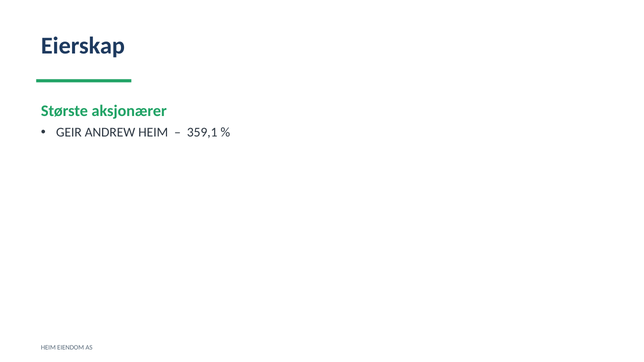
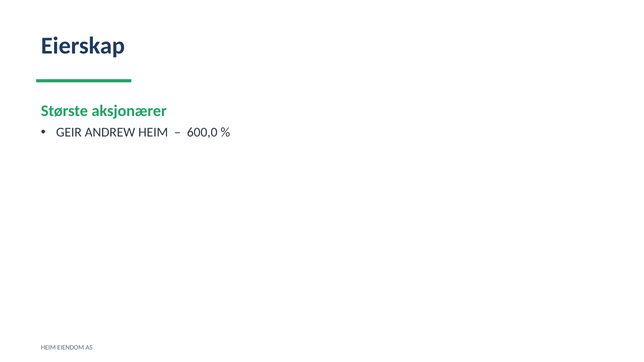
359,1: 359,1 -> 600,0 (202, 132)
